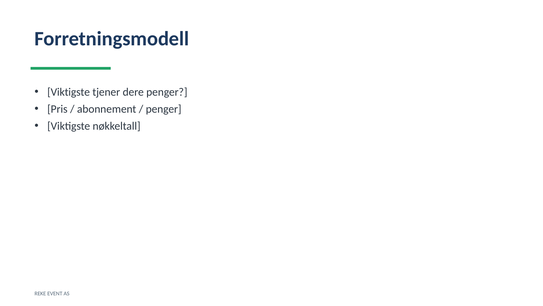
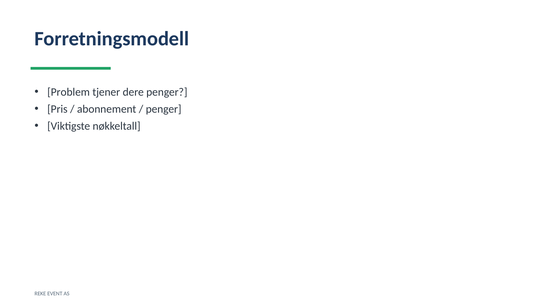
Viktigste: Viktigste -> Problem (69, 92)
